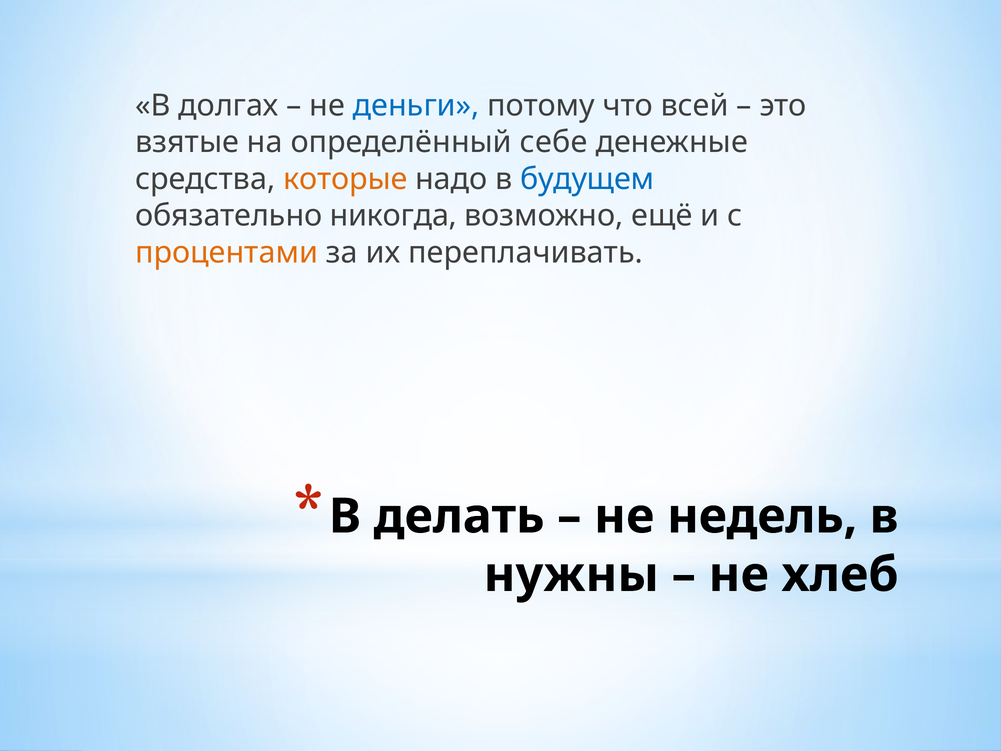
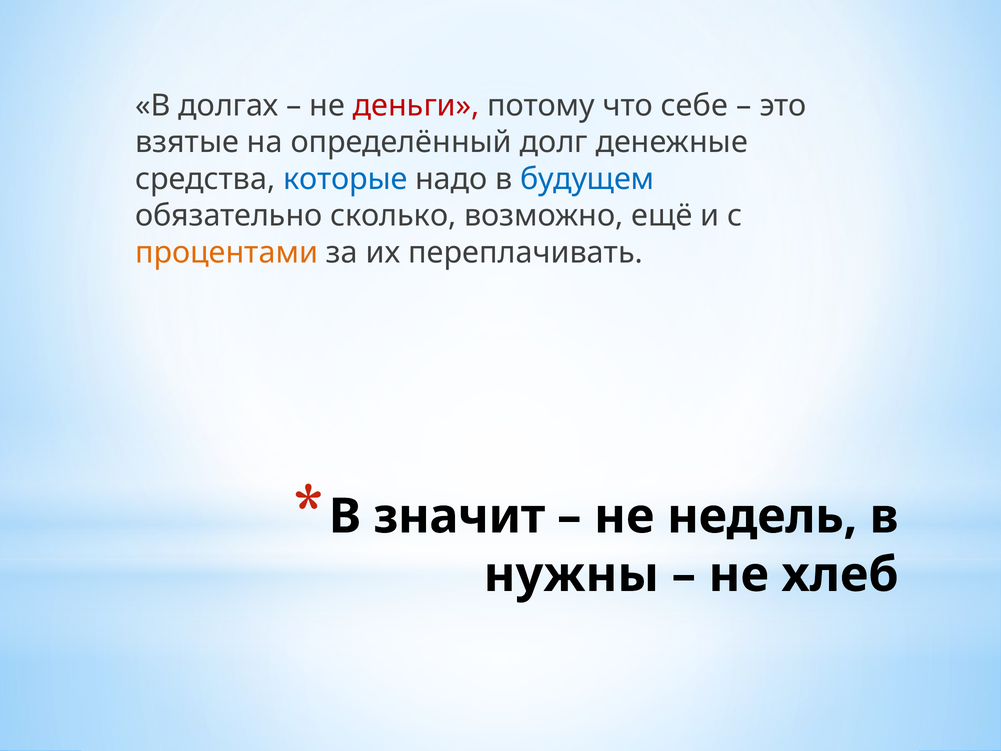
деньги colour: blue -> red (416, 106)
всей: всей -> себе (694, 106)
себе: себе -> долг (554, 142)
которые colour: orange -> blue (345, 179)
никогда: никогда -> сколько (393, 216)
делать: делать -> значит (459, 516)
